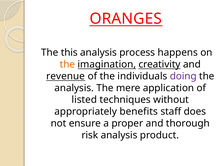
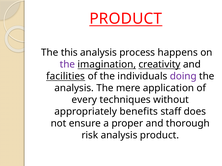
ORANGES: ORANGES -> PRODUCT (126, 19)
the colour: orange -> purple (67, 65)
revenue: revenue -> facilities (66, 76)
listed: listed -> every (84, 100)
